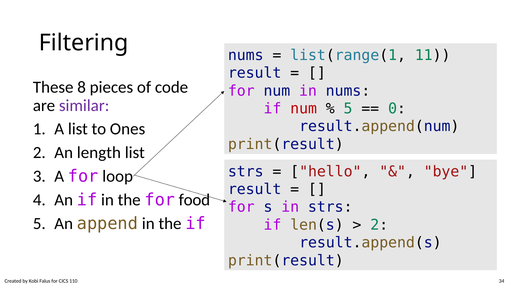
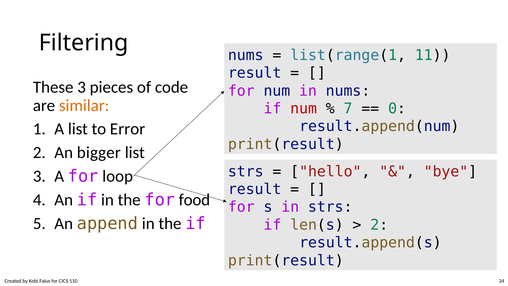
These 8: 8 -> 3 (82, 87)
similar colour: purple -> orange (84, 105)
5: 5 -> 7 (348, 109)
Ones: Ones -> Error (128, 129)
length: length -> bigger (99, 153)
